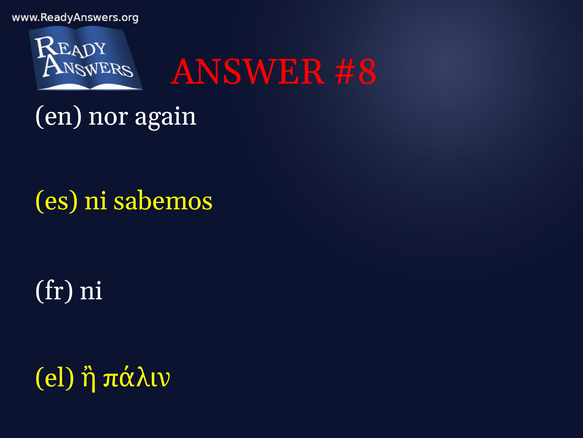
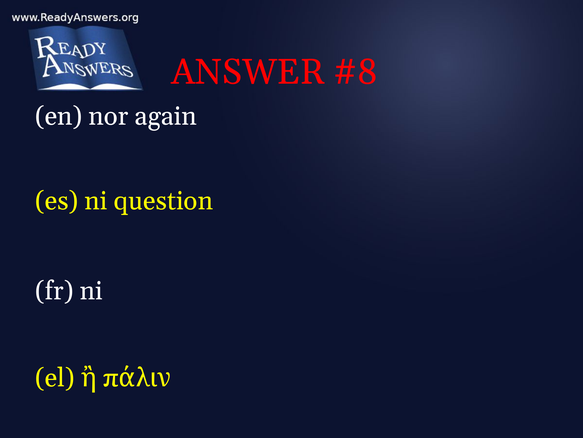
sabemos: sabemos -> question (163, 201)
